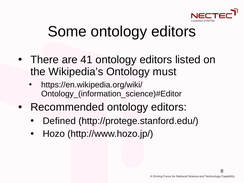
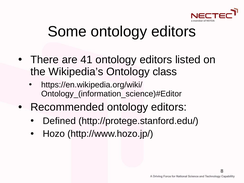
must: must -> class (165, 72)
